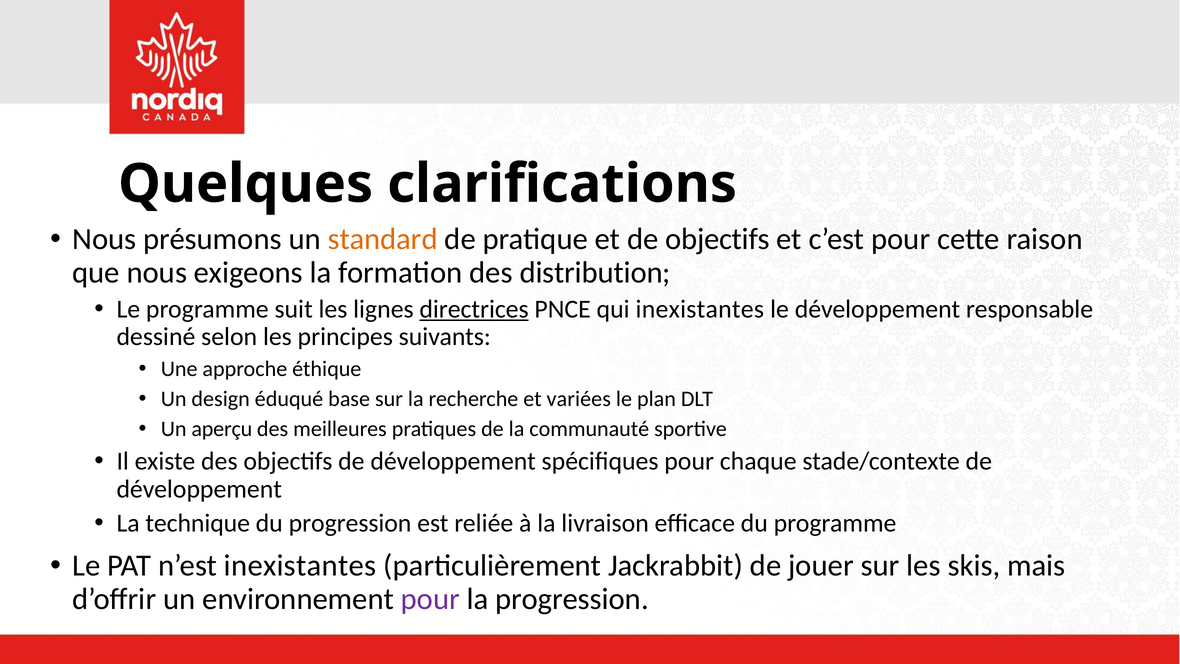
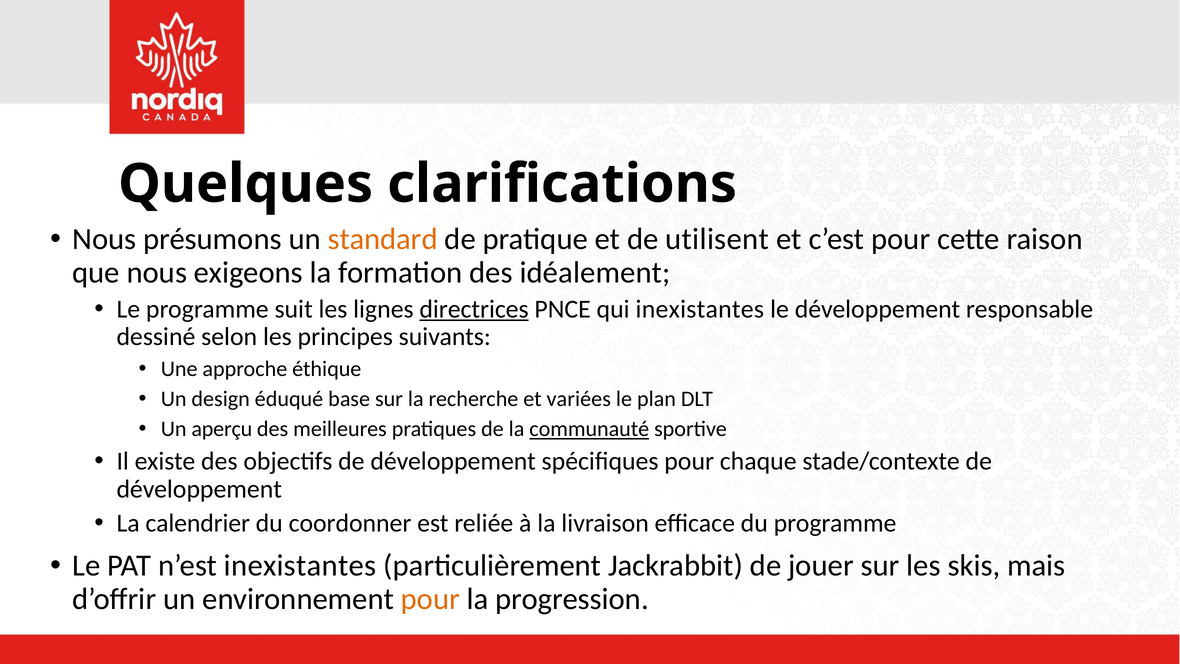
de objectifs: objectifs -> utilisent (717, 239)
distribution: distribution -> idéalement (595, 272)
communauté underline: none -> present (589, 429)
technique: technique -> calendrier (198, 523)
du progression: progression -> coordonner (350, 523)
pour colour: purple -> orange (430, 599)
